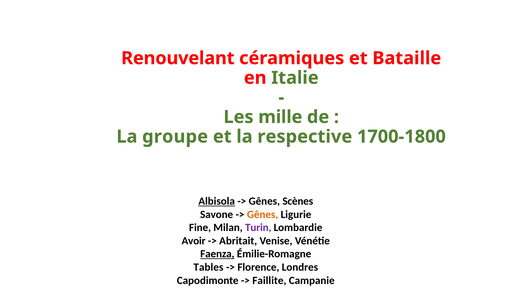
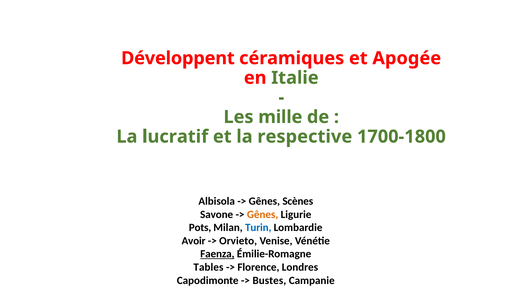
Renouvelant: Renouvelant -> Développent (178, 58)
Bataille: Bataille -> Apogée (407, 58)
groupe: groupe -> lucratif (175, 137)
Albisola underline: present -> none (217, 201)
Fine: Fine -> Pots (200, 228)
Turin colour: purple -> blue (258, 228)
Abritait: Abritait -> Orvieto (238, 241)
Faillite: Faillite -> Bustes (269, 280)
